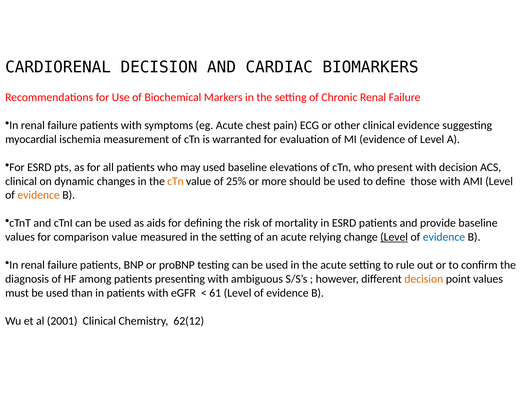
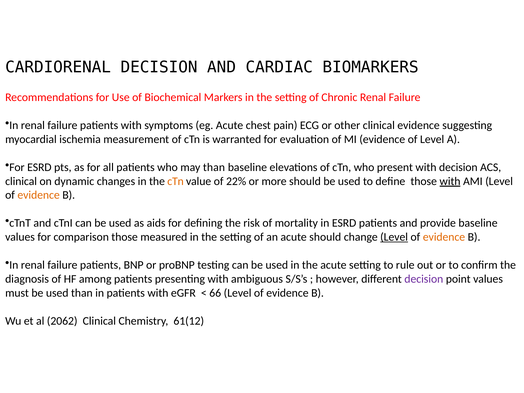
may used: used -> than (214, 167)
25%: 25% -> 22% (236, 181)
with underline: none -> present (450, 181)
comparison value: value -> those (125, 237)
acute relying: relying -> should (325, 237)
evidence colour: blue -> orange (444, 237)
decision colour: orange -> purple (424, 279)
61: 61 -> 66 (215, 293)
2001: 2001 -> 2062 (62, 321)
62(12: 62(12 -> 61(12 (189, 321)
